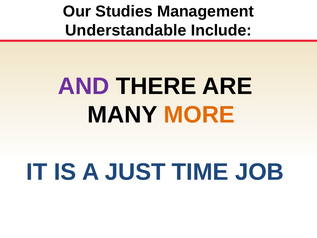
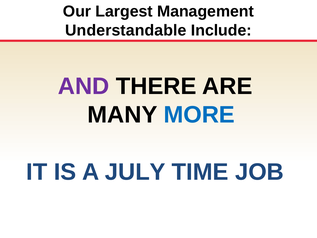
Studies: Studies -> Largest (124, 11)
MORE colour: orange -> blue (199, 115)
JUST: JUST -> JULY (135, 172)
